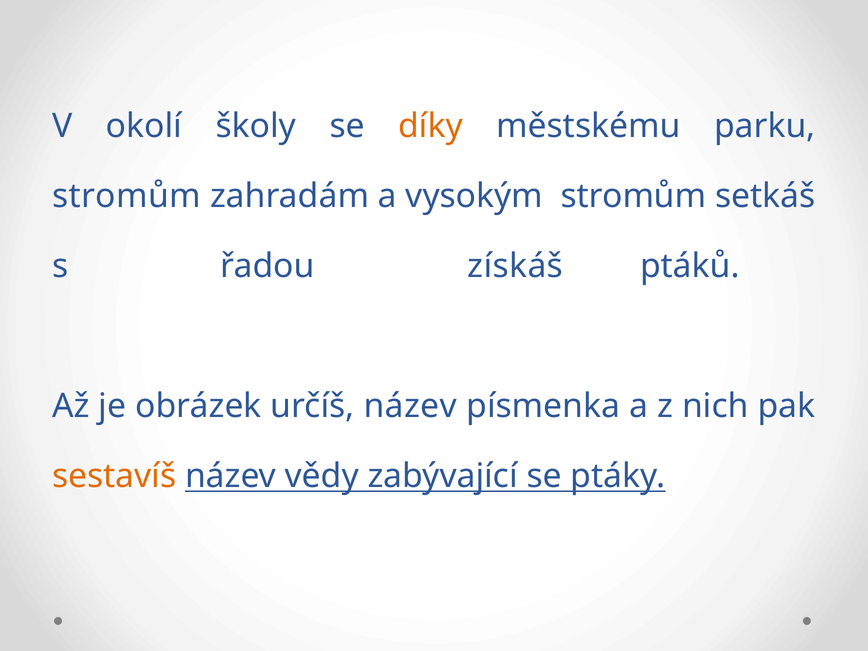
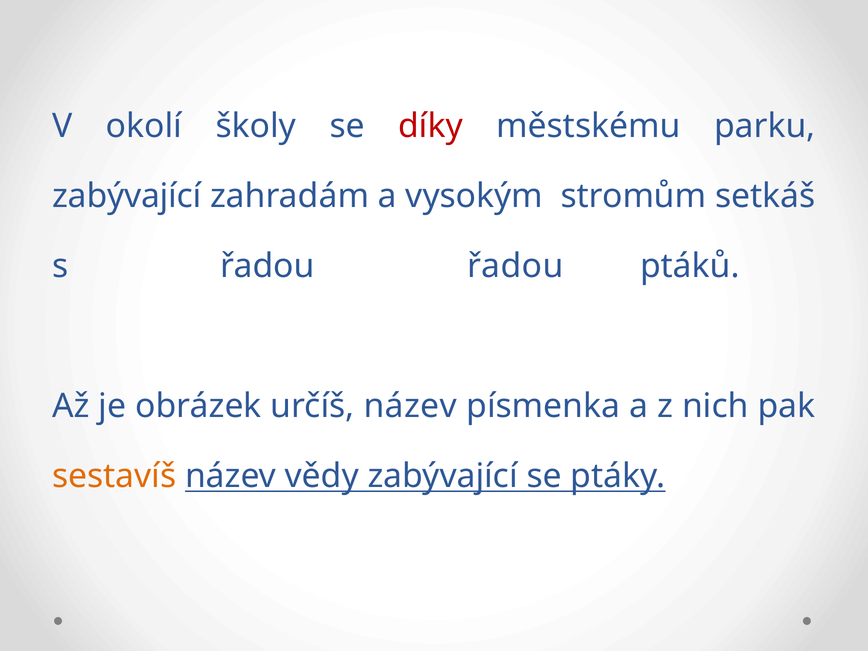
díky colour: orange -> red (430, 126)
stromům: stromům -> zabývající (127, 196)
řadou získáš: získáš -> řadou (515, 266)
